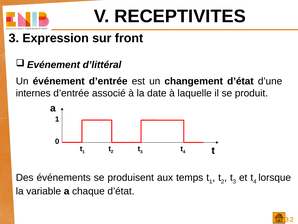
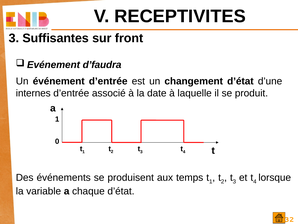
Expression: Expression -> Suffisantes (56, 38)
d’littéral: d’littéral -> d’faudra (102, 65)
